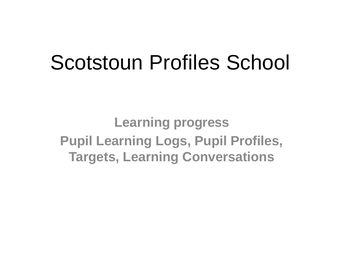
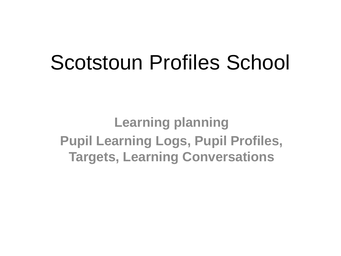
progress: progress -> planning (201, 122)
